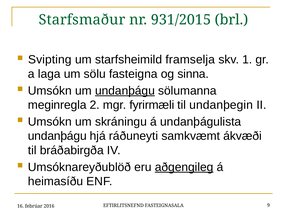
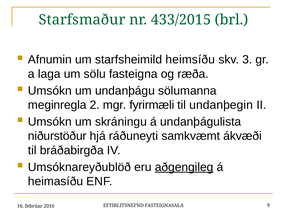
931/2015: 931/2015 -> 433/2015 (181, 20)
Svipting: Svipting -> Afnumin (50, 60)
framselja: framselja -> heimsíðu (190, 60)
1: 1 -> 3 (247, 60)
sinna: sinna -> ræða (193, 74)
undanþágu underline: present -> none (125, 91)
undanþágu: undanþágu -> niðurstöður (57, 136)
